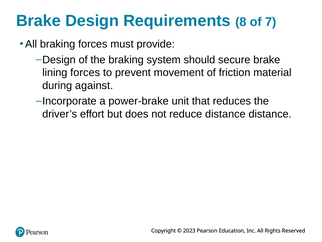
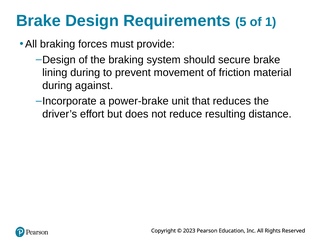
8: 8 -> 5 (241, 22)
7: 7 -> 1 (271, 22)
lining forces: forces -> during (85, 72)
reduce distance: distance -> resulting (225, 114)
